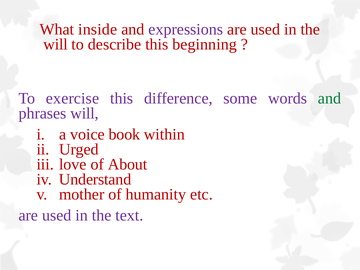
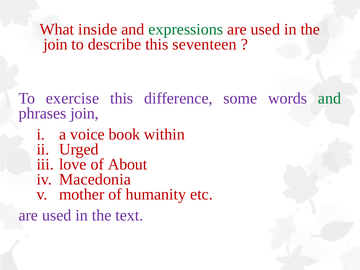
expressions colour: purple -> green (186, 29)
will: will -> join (56, 44)
beginning: beginning -> seventeen (205, 44)
phrases will: will -> join (85, 113)
Understand: Understand -> Macedonia (95, 179)
